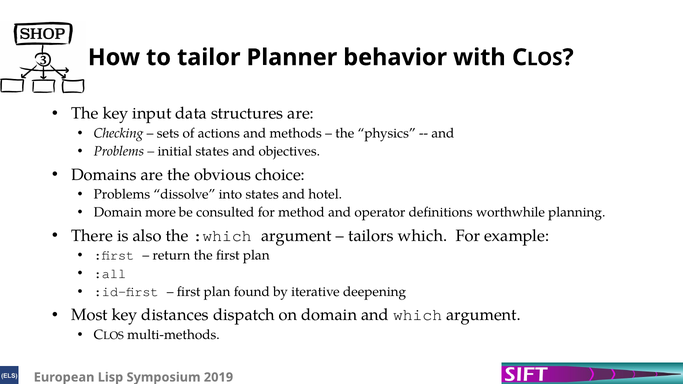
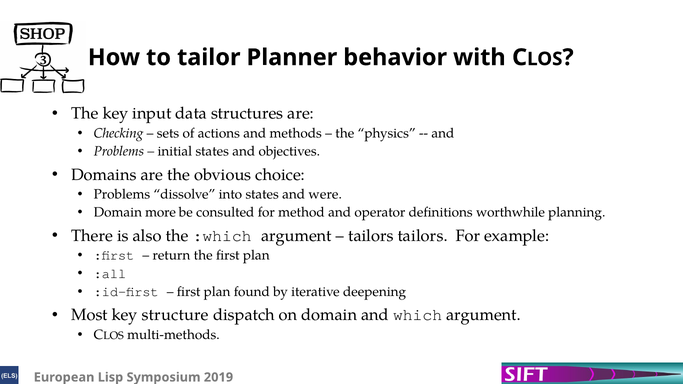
hotel: hotel -> were (325, 194)
tailors which: which -> tailors (423, 236)
distances: distances -> structure (175, 315)
